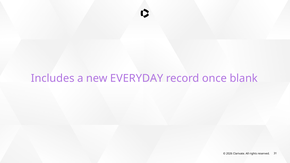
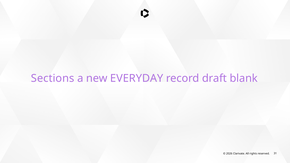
Includes: Includes -> Sections (53, 78)
once: once -> draft (214, 78)
